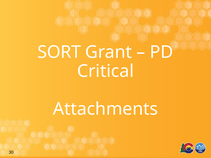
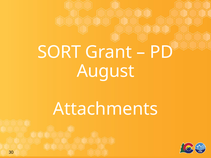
Critical: Critical -> August (106, 71)
